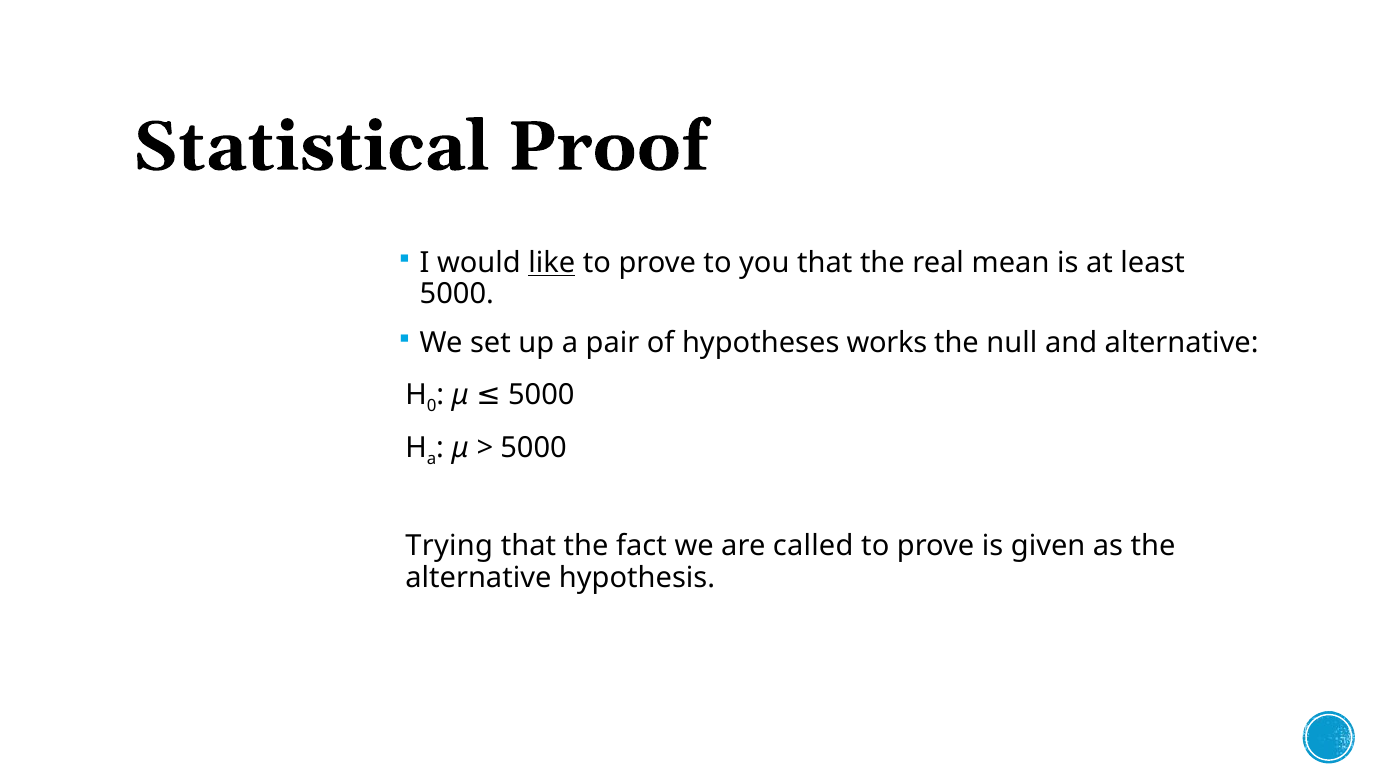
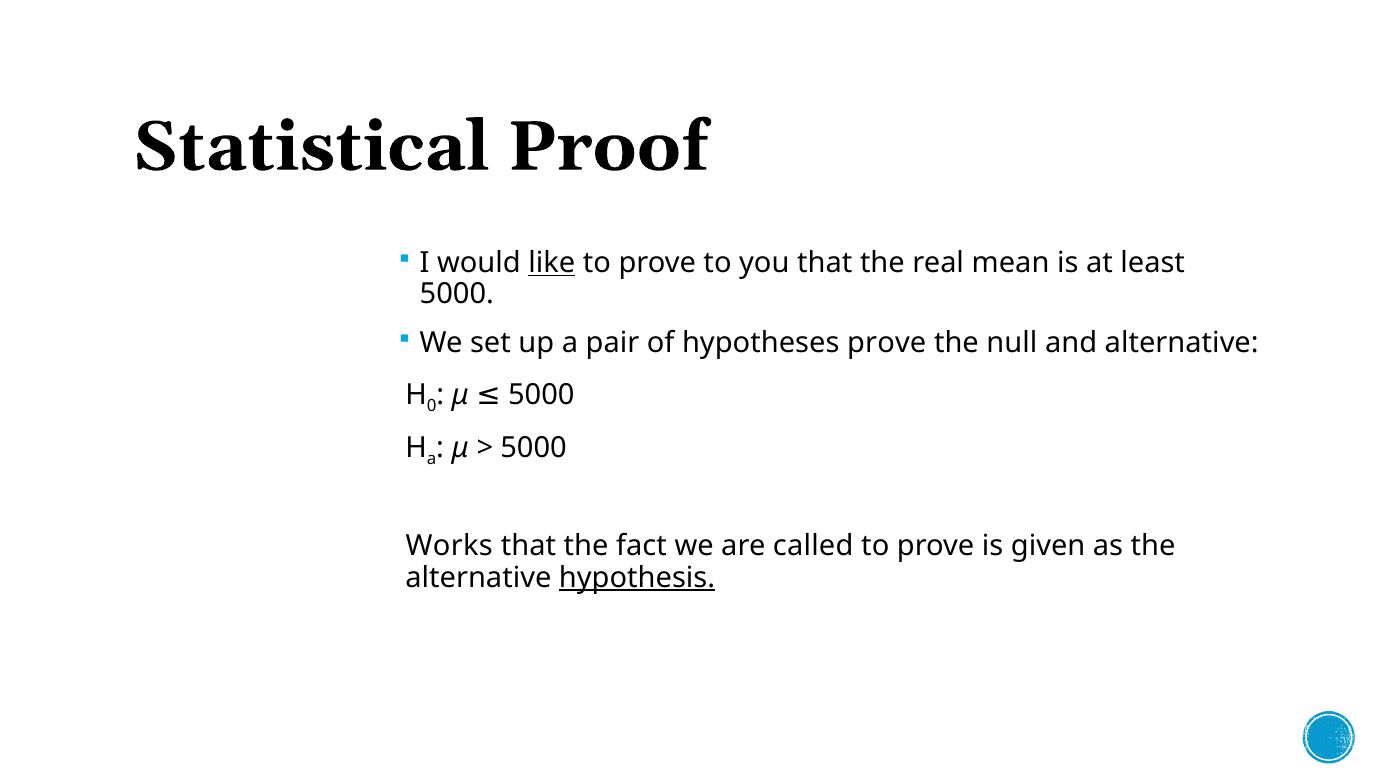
hypotheses works: works -> prove (887, 343)
Trying: Trying -> Works (449, 547)
hypothesis underline: none -> present (637, 578)
